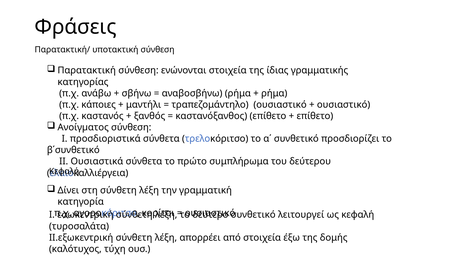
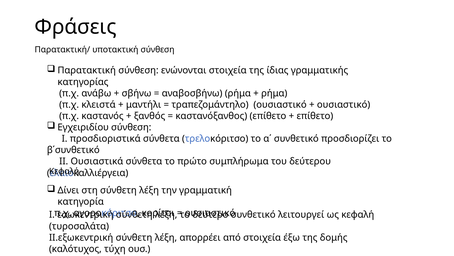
κάποιες: κάποιες -> κλειστά (99, 104)
Ανοίγµατος: Ανοίγµατος -> Εγχειριδίου (83, 127)
